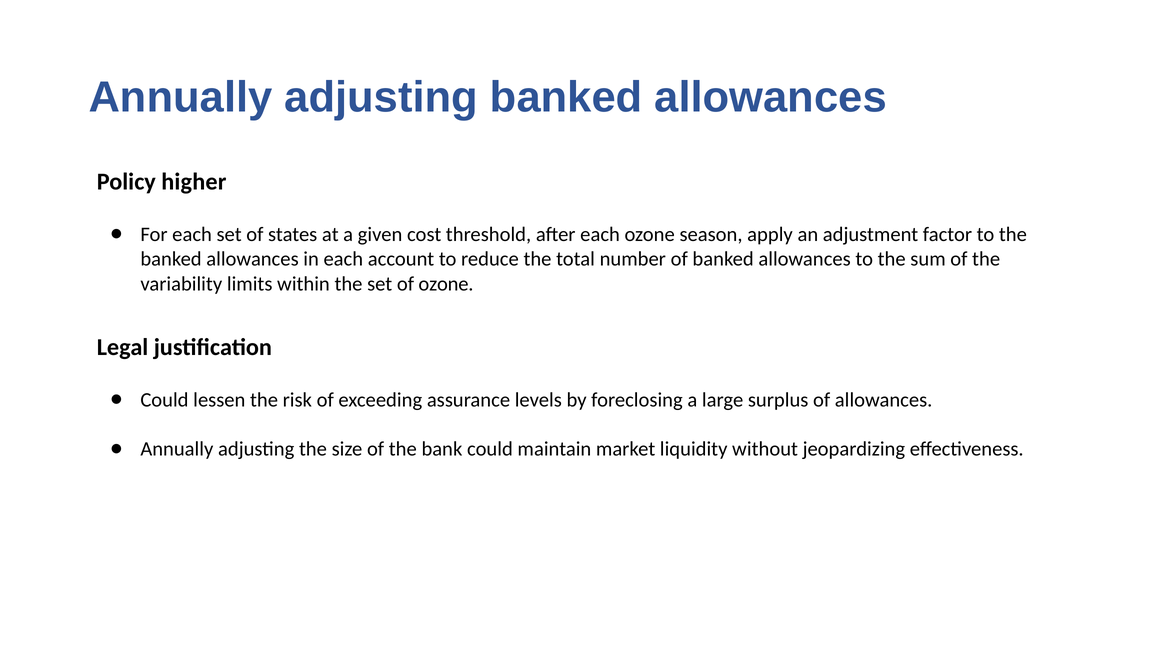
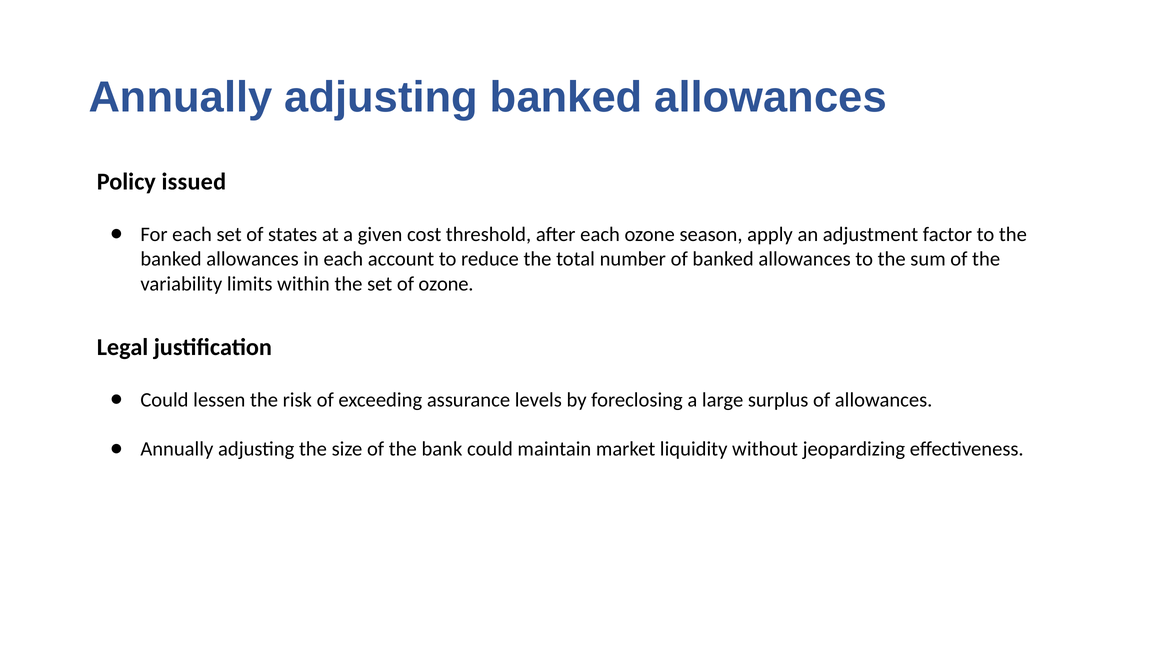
higher: higher -> issued (194, 182)
